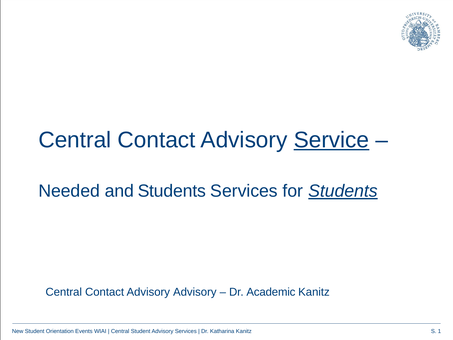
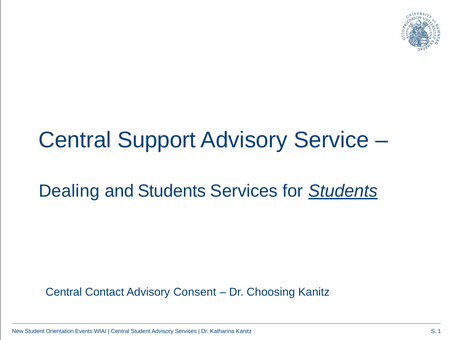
Contact: Contact -> Support (157, 140)
Service underline: present -> none (331, 140)
Needed: Needed -> Dealing (69, 191)
Advisory Advisory: Advisory -> Consent (195, 292)
Academic: Academic -> Choosing (271, 292)
